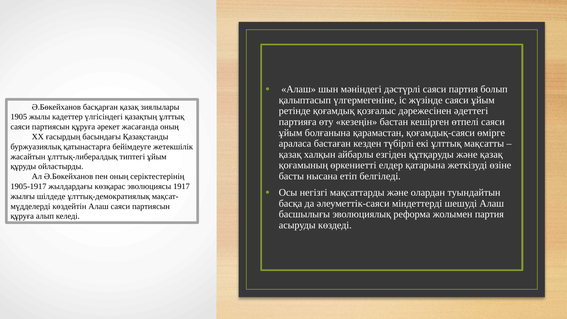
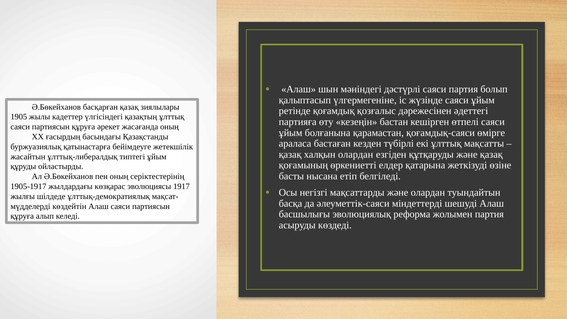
халқын айбарлы: айбарлы -> олардан (356, 154)
